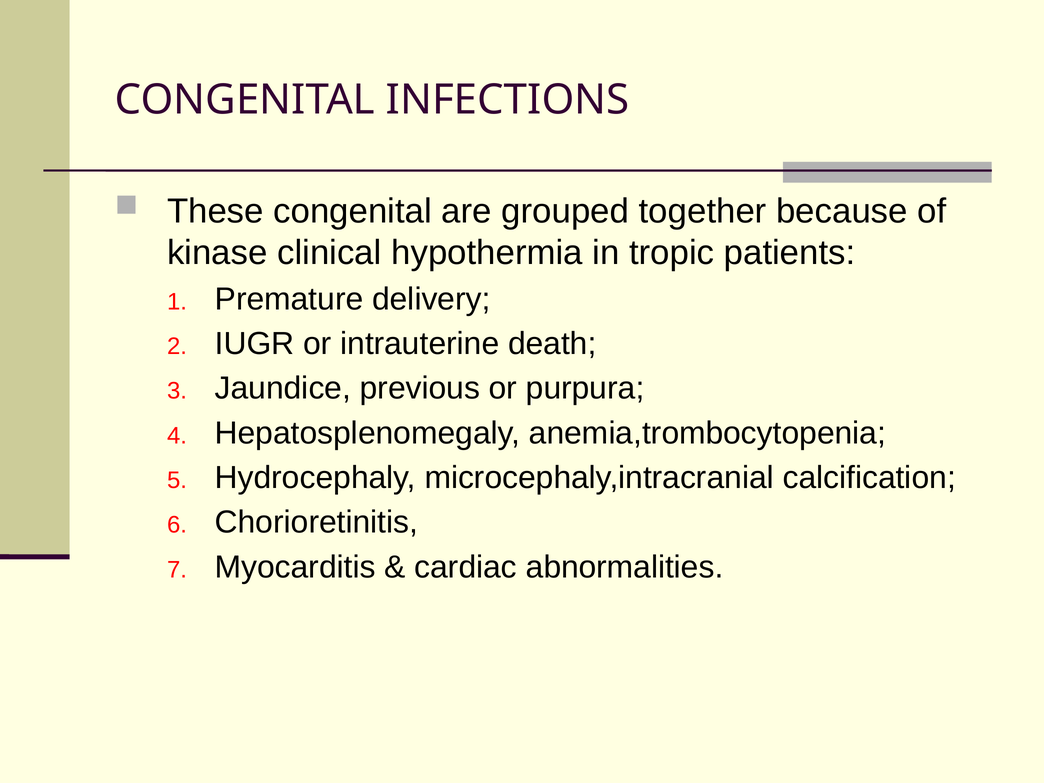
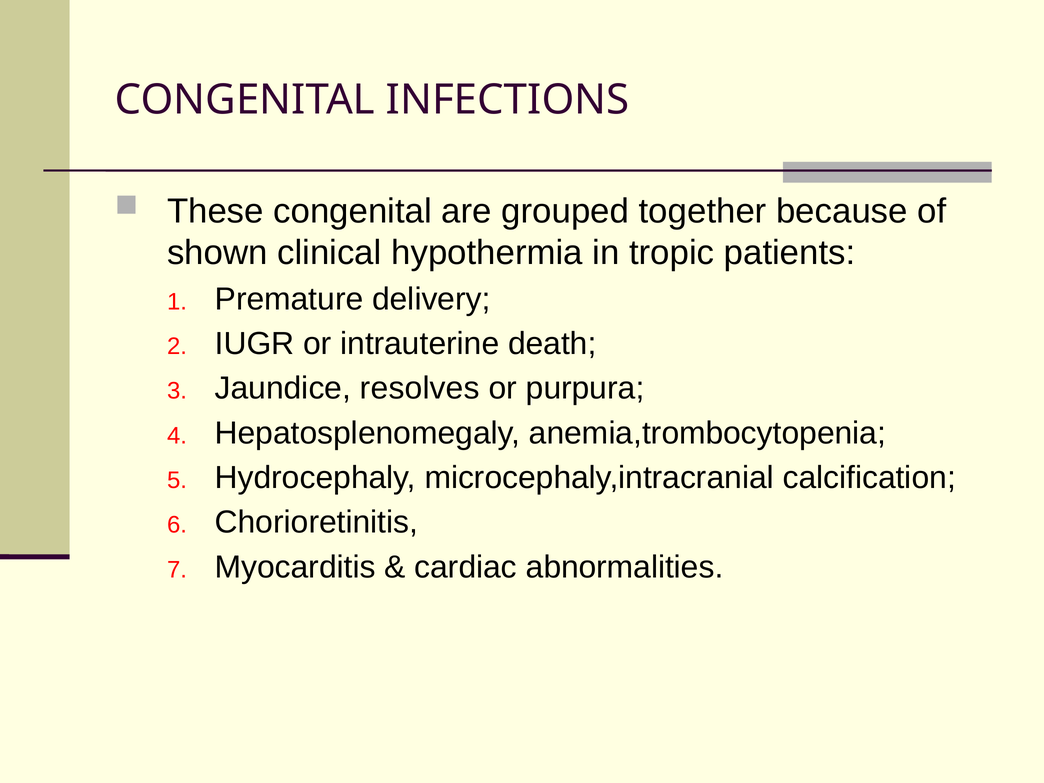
kinase: kinase -> shown (217, 253)
previous: previous -> resolves (420, 388)
